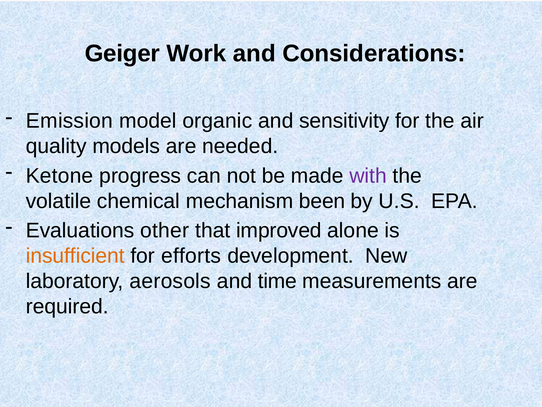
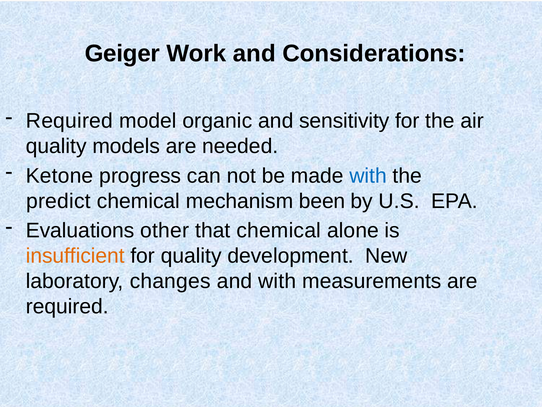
Emission: Emission -> Required (69, 121)
with colour: purple -> blue (368, 176)
volatile: volatile -> predict (58, 201)
that improved: improved -> chemical (279, 230)
for efforts: efforts -> quality (191, 256)
aerosols: aerosols -> changes (170, 281)
and time: time -> with (277, 281)
